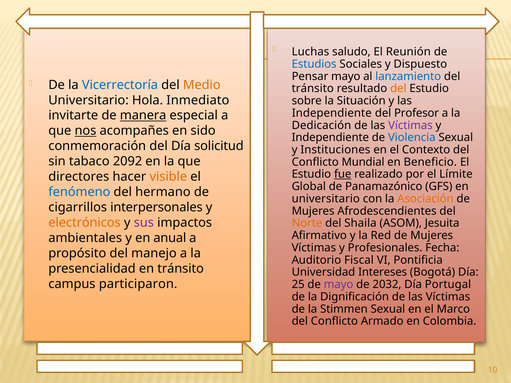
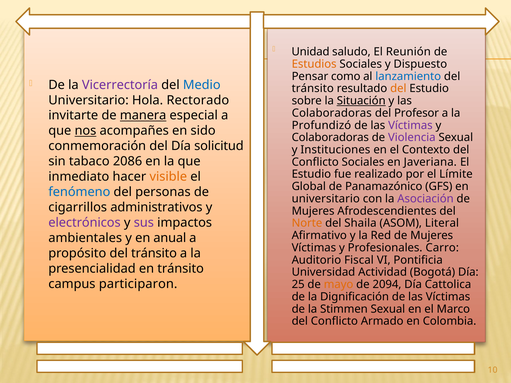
Luchas: Luchas -> Unidad (311, 52)
Estudios colour: blue -> orange (314, 64)
Pensar mayo: mayo -> como (346, 76)
Vicerrectoría colour: blue -> purple (120, 85)
Medio colour: orange -> blue (202, 85)
Inmediato: Inmediato -> Rectorado (198, 100)
Situación underline: none -> present (361, 101)
Independiente: Independiente -> Colaboradoras (332, 113)
Dedicación: Dedicación -> Profundizó (321, 125)
Independiente: Independiente -> Colaboradoras (330, 138)
Violencia colour: blue -> purple (412, 138)
2092: 2092 -> 2086 (128, 162)
Conflicto Mundial: Mundial -> Sociales (363, 162)
Beneficio: Beneficio -> Javeriana (430, 162)
fue underline: present -> none (343, 174)
directores: directores -> inmediato (79, 177)
hermano: hermano -> personas (163, 192)
Asociación colour: orange -> purple (425, 199)
interpersonales: interpersonales -> administrativos (156, 208)
electrónicos colour: orange -> purple (85, 223)
Jesuita: Jesuita -> Literal (442, 223)
Fecha: Fecha -> Carro (442, 248)
propósito del manejo: manejo -> tránsito (154, 253)
Intereses: Intereses -> Actividad (383, 272)
mayo colour: purple -> orange (339, 285)
2032: 2032 -> 2094 (387, 285)
Portugal: Portugal -> Cattolica (448, 285)
